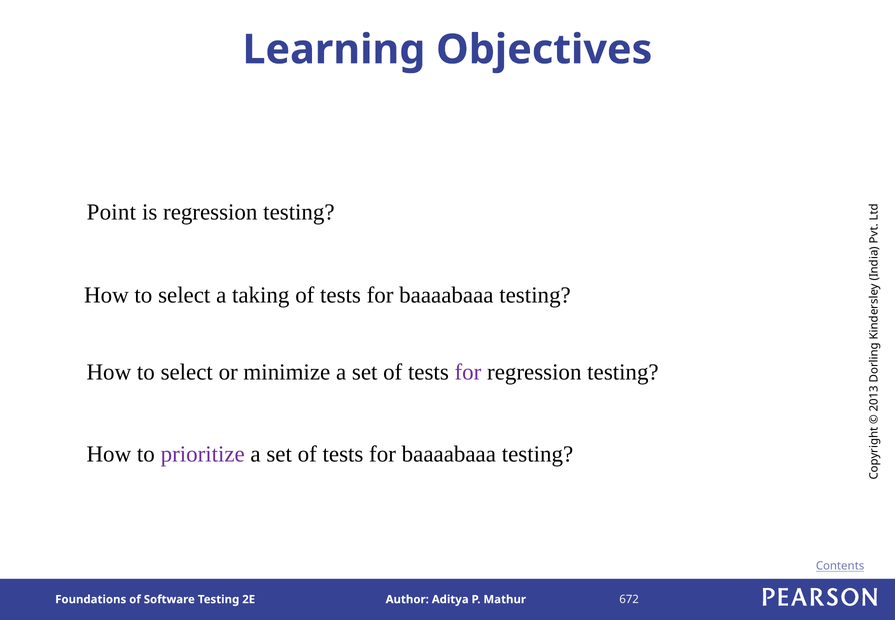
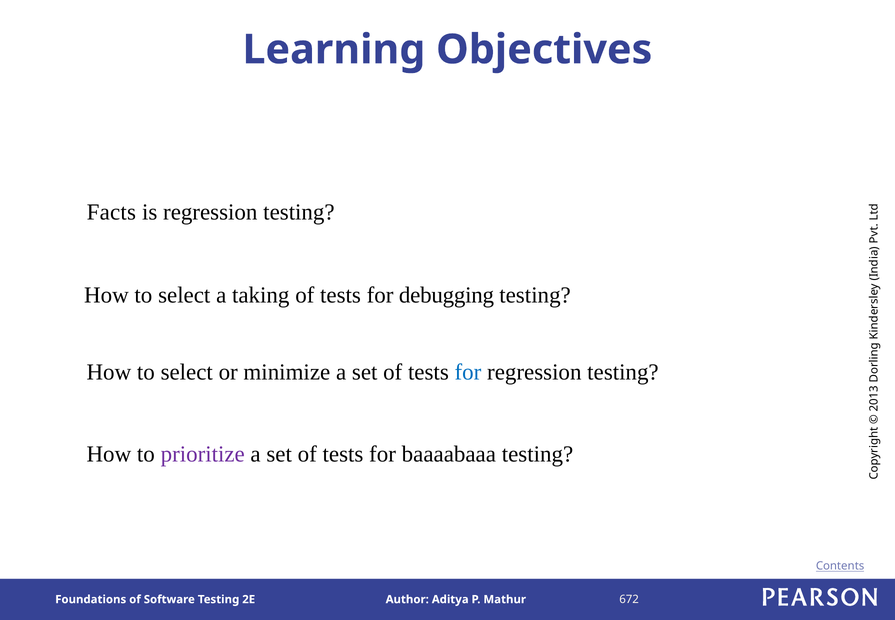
Point: Point -> Facts (111, 212)
baaaabaaa: baaaabaaa -> debugging (446, 295)
for colour: purple -> blue (468, 372)
